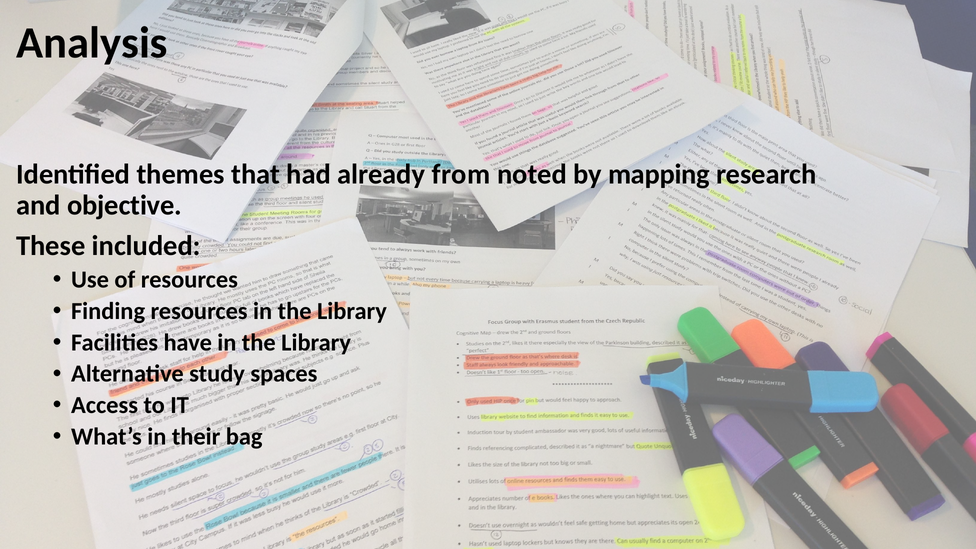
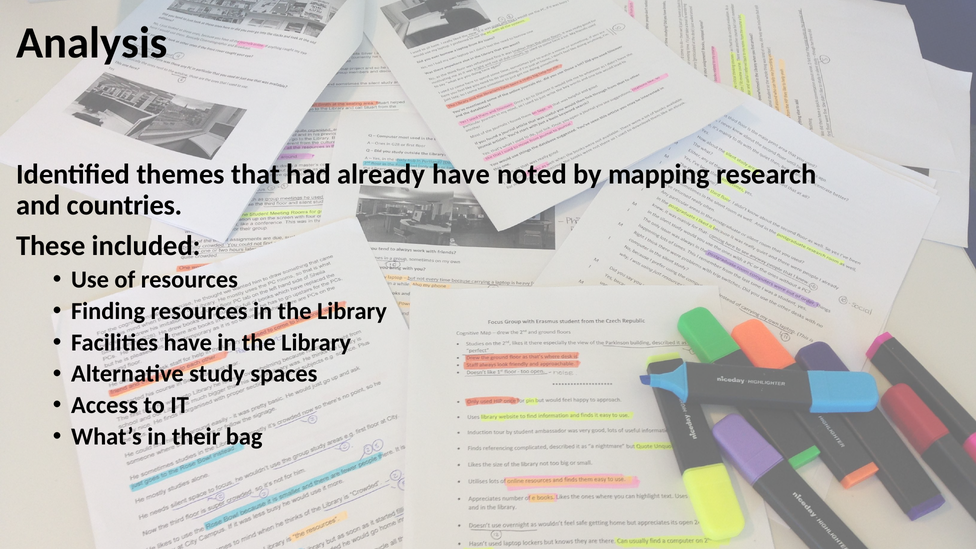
already from: from -> have (461, 174)
objective: objective -> countries (125, 205)
